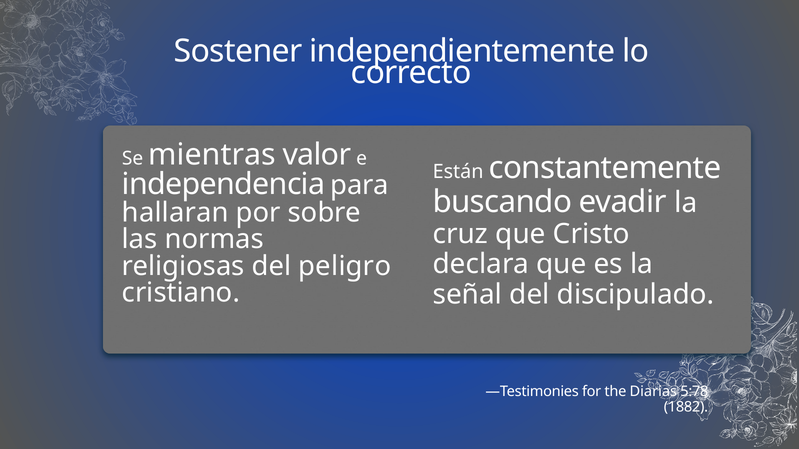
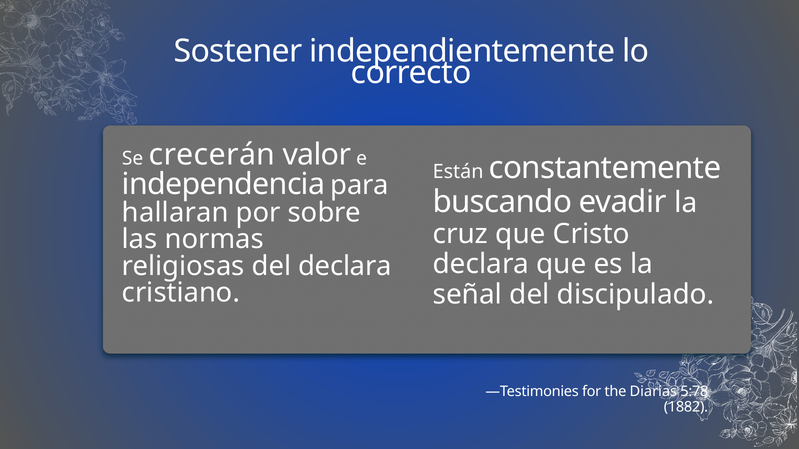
mientras: mientras -> crecerán (212, 155)
del peligro: peligro -> declara (345, 266)
